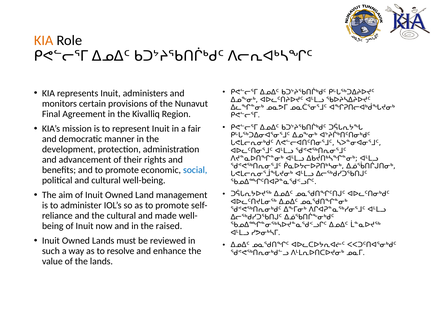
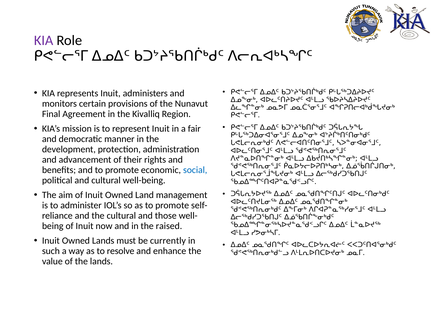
KIA colour: orange -> purple (44, 41)
made: made -> those (166, 216)
reviewed: reviewed -> currently (168, 241)
